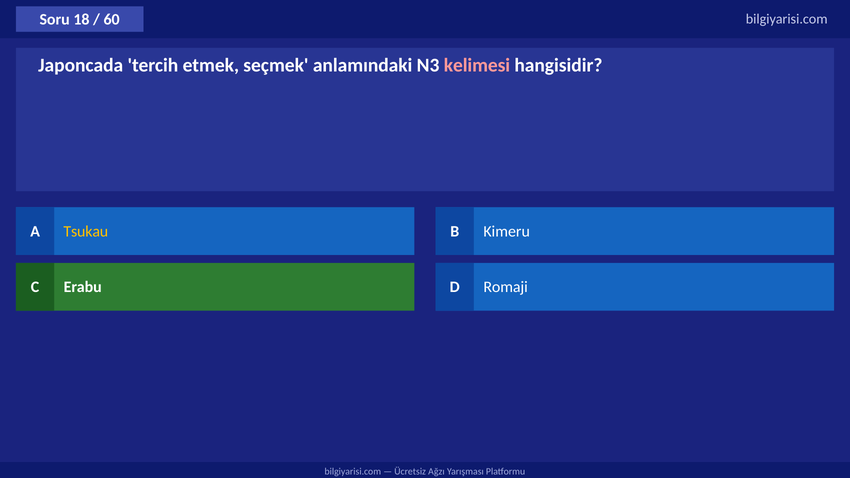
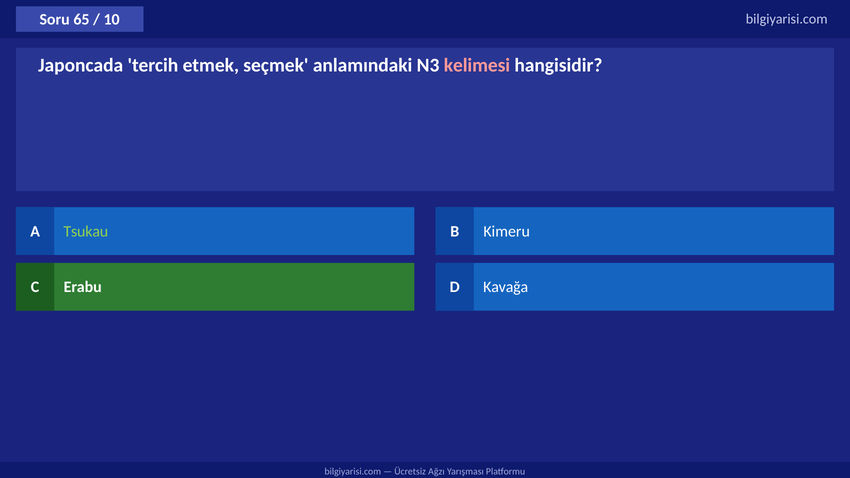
18: 18 -> 65 (81, 19)
60: 60 -> 10 (112, 19)
Tsukau colour: yellow -> light green (86, 231)
Romaji: Romaji -> Kavağa (506, 287)
